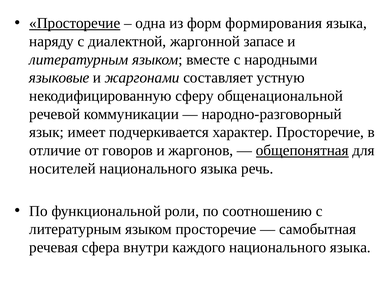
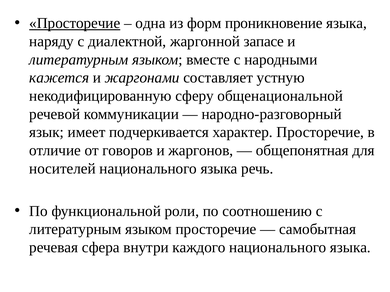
формирования: формирования -> проникновение (274, 23)
языковые: языковые -> кажется (59, 78)
общепонятная underline: present -> none (302, 151)
